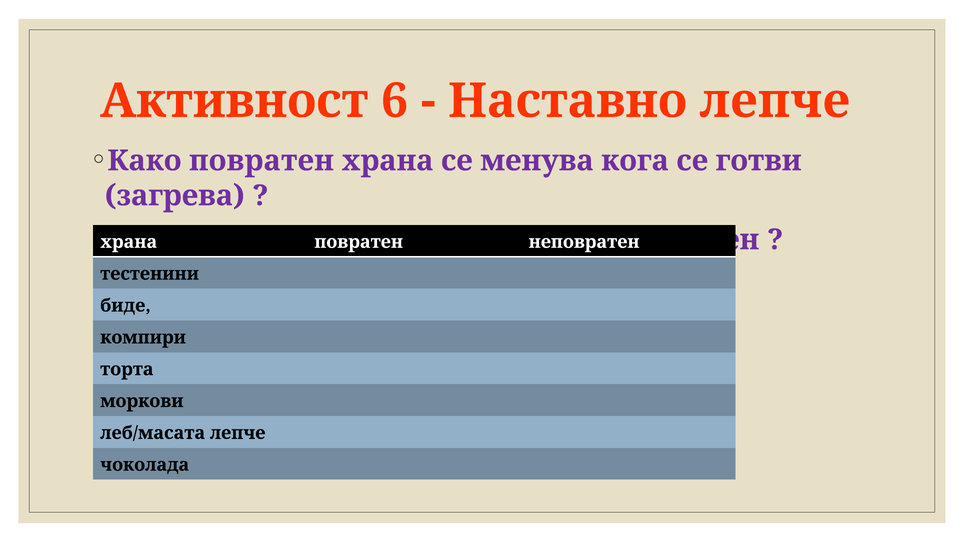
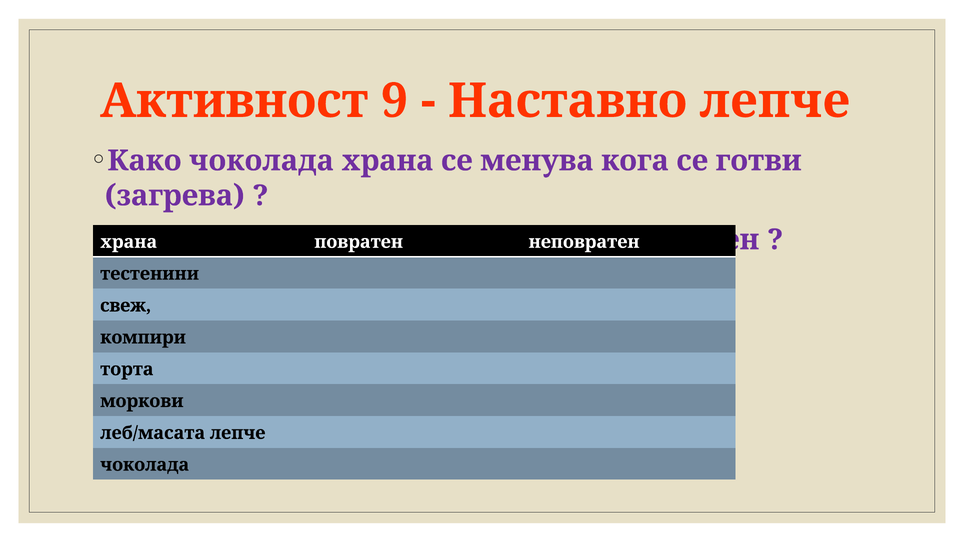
6: 6 -> 9 (394, 101)
Како повратен: повратен -> чоколада (262, 161)
биде: биде -> свеж (126, 306)
